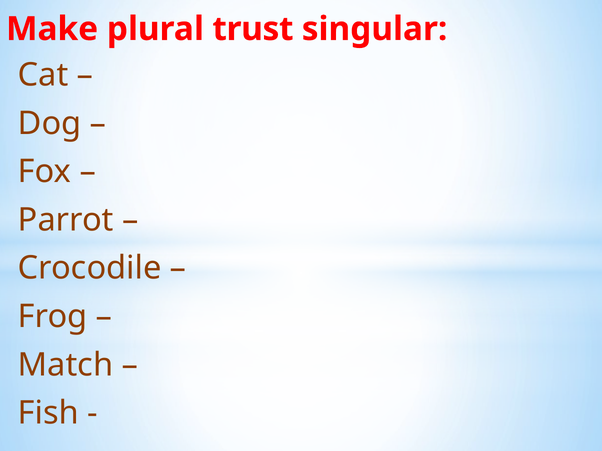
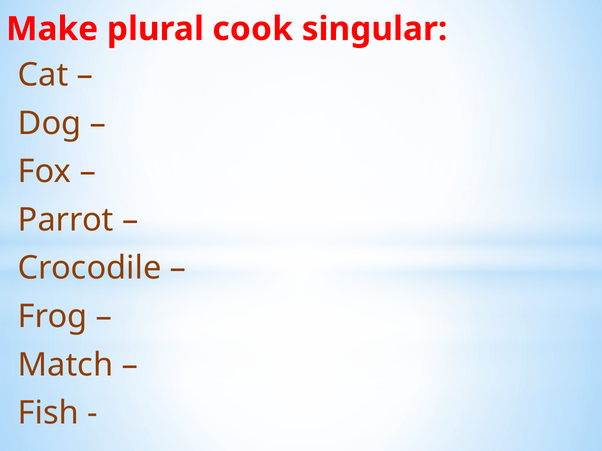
trust: trust -> cook (253, 29)
